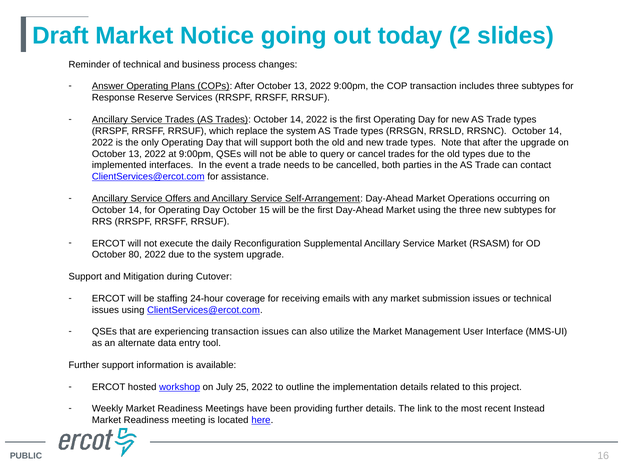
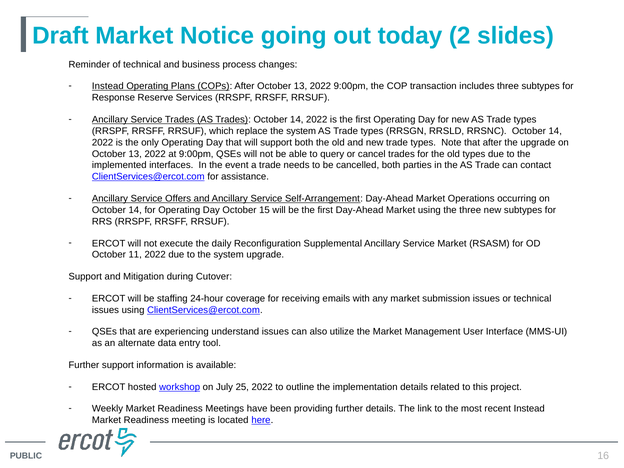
Answer: Answer -> Instead (108, 86)
80: 80 -> 11 (135, 255)
experiencing transaction: transaction -> understand (235, 332)
